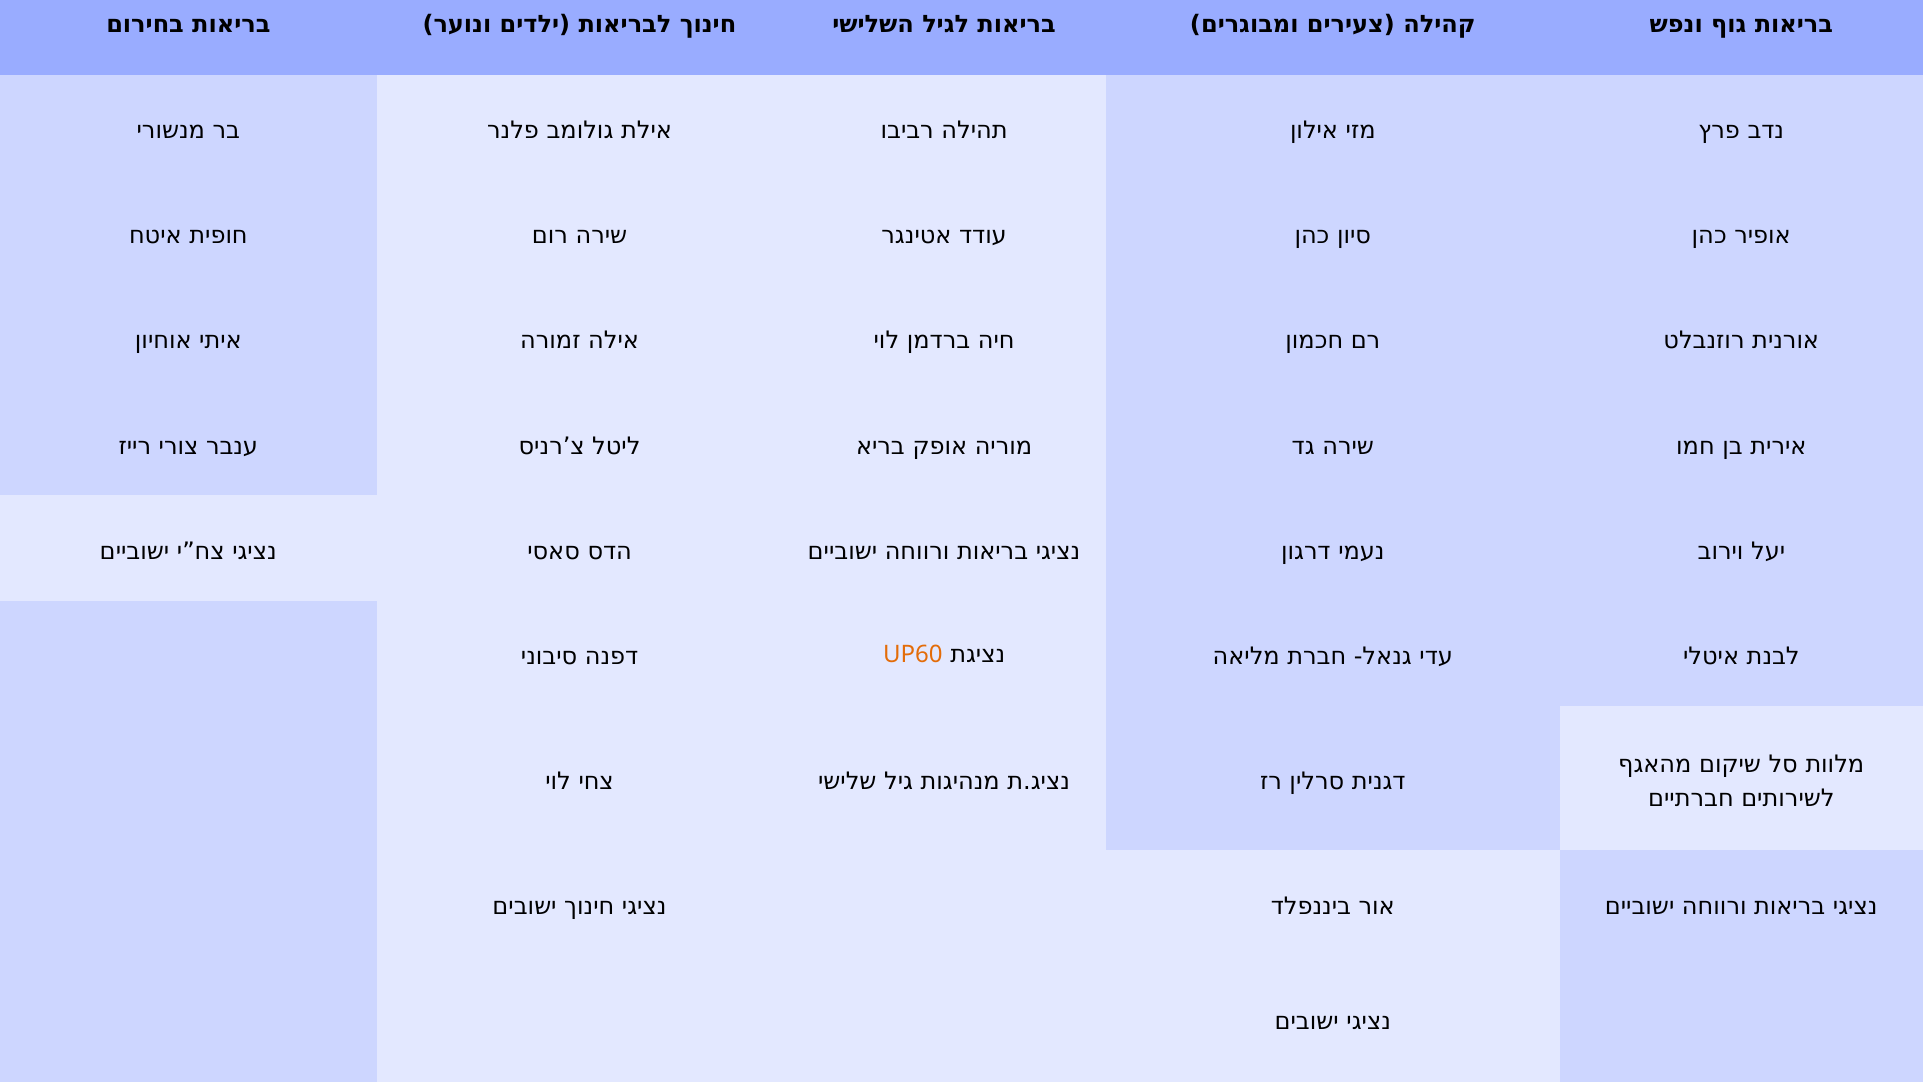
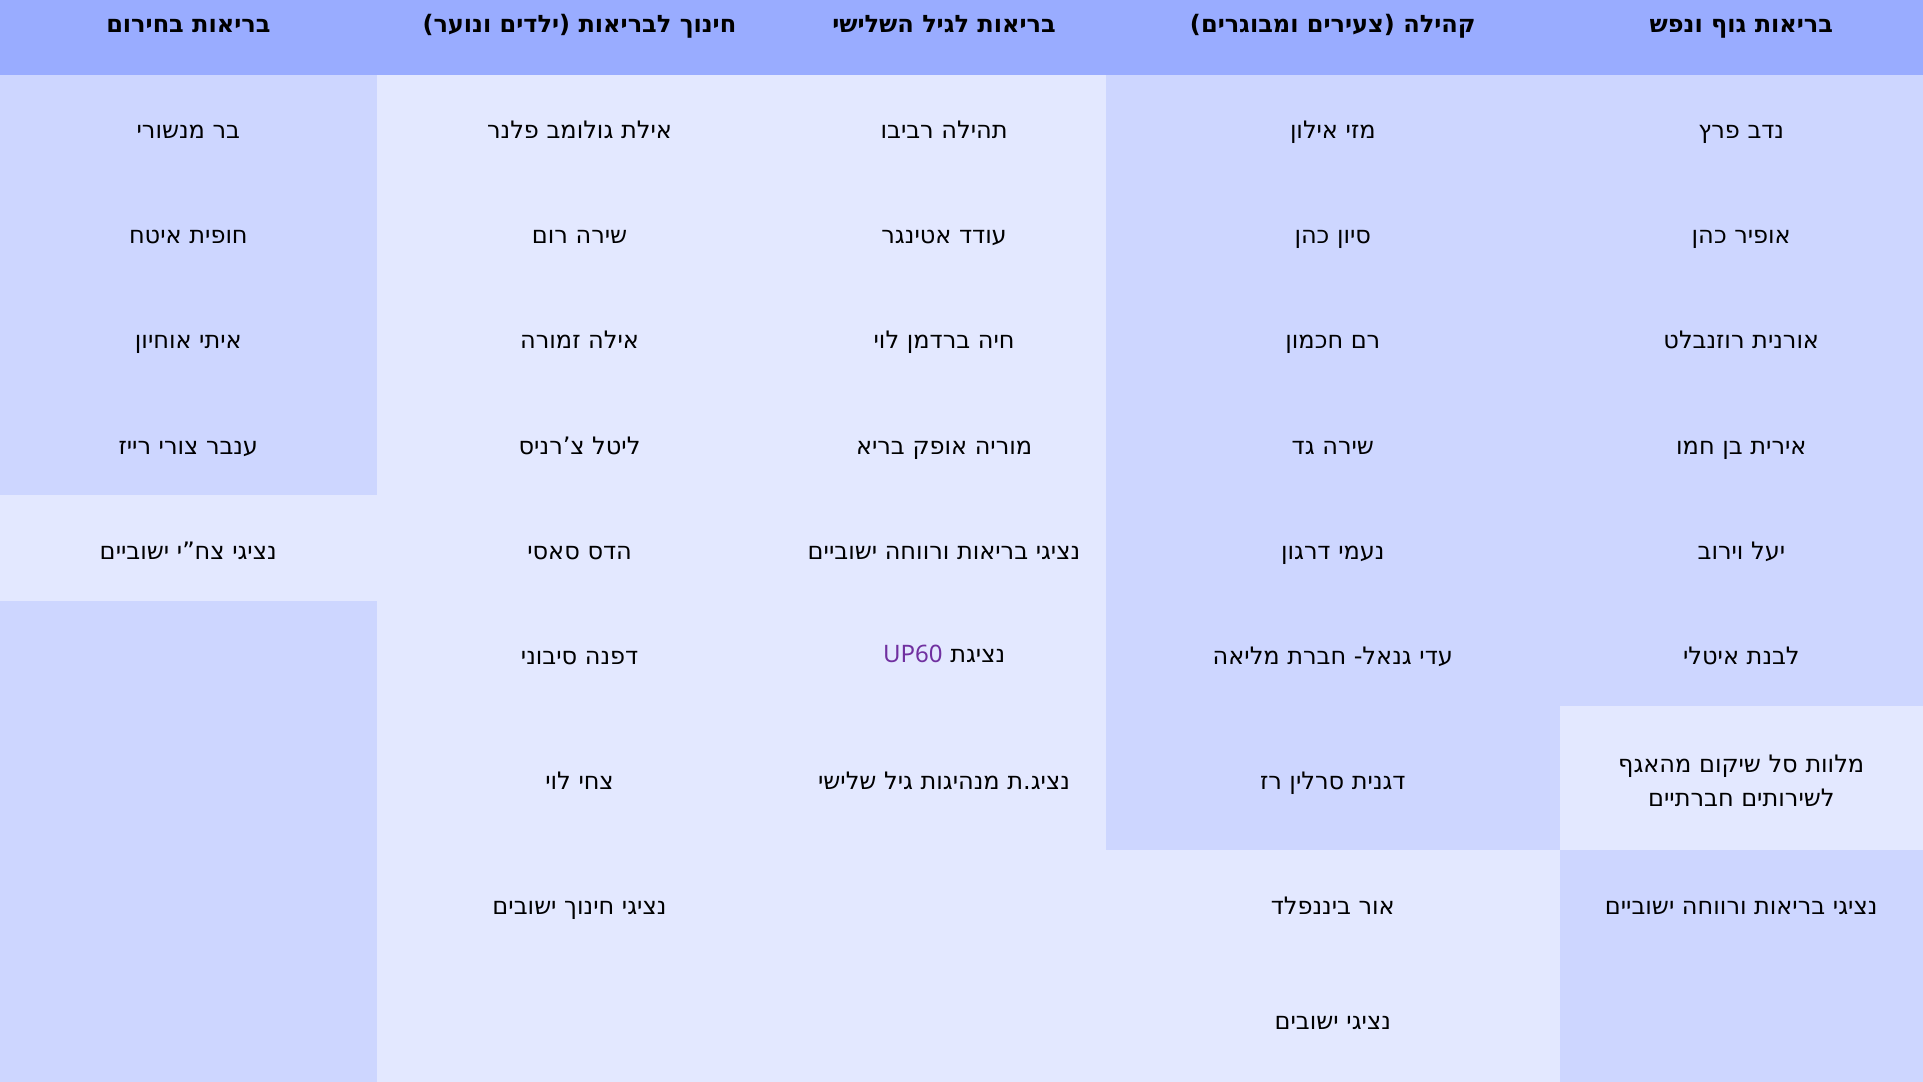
UP60 colour: orange -> purple (913, 655)
